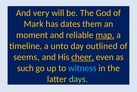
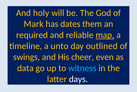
very: very -> holy (41, 13)
moment: moment -> required (32, 35)
seems: seems -> swings (27, 57)
cheer underline: present -> none (83, 57)
such: such -> data (25, 68)
days colour: light green -> white (78, 79)
